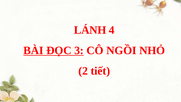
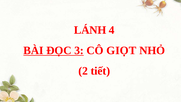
NGỒI: NGỒI -> GIỌT (121, 50)
